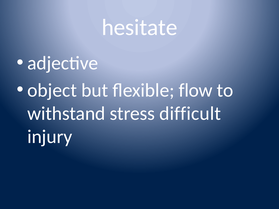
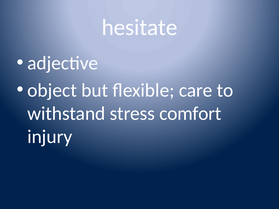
flow: flow -> care (196, 90)
difficult: difficult -> comfort (190, 114)
